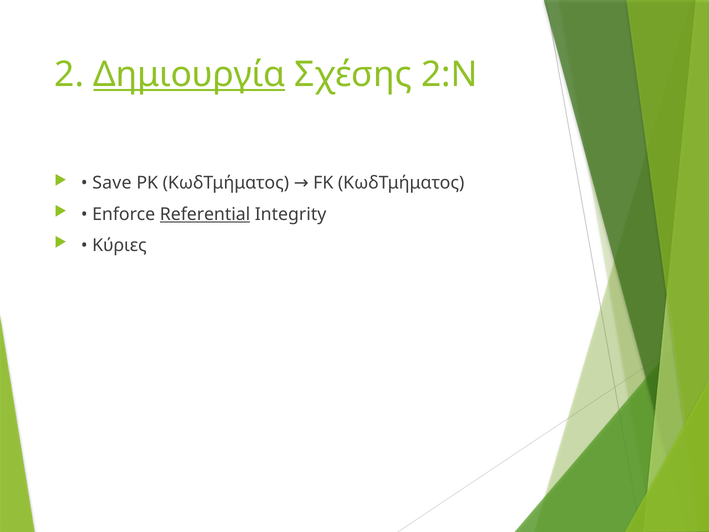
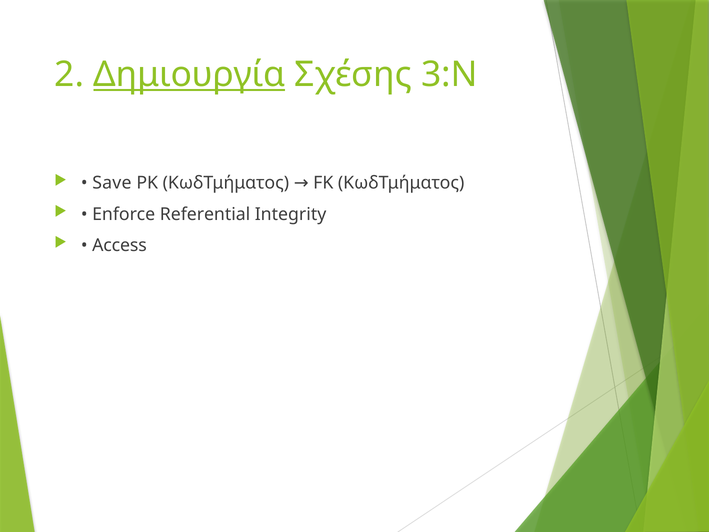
2:Ν: 2:Ν -> 3:Ν (449, 75)
Referential underline: present -> none (205, 214)
Κύριες: Κύριες -> Access (119, 245)
